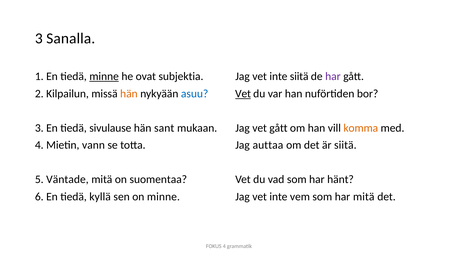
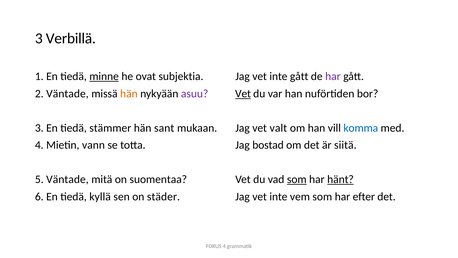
Sanalla: Sanalla -> Verbillä (71, 39)
inte siitä: siitä -> gått (299, 76)
2 Kilpailun: Kilpailun -> Väntade (67, 94)
asuu colour: blue -> purple (195, 94)
sivulause: sivulause -> stämmer (110, 128)
vet gått: gått -> valt (278, 128)
komma colour: orange -> blue (361, 128)
auttaa: auttaa -> bostad (268, 145)
som underline: none -> present (297, 179)
hänt underline: none -> present (341, 179)
on minne: minne -> städer (163, 196)
har mitä: mitä -> efter (364, 196)
